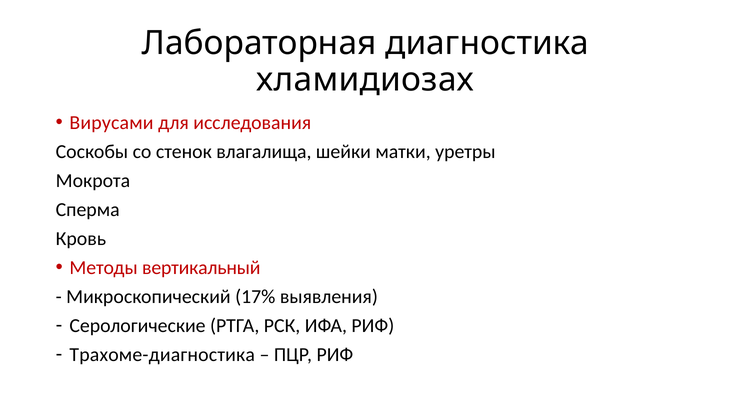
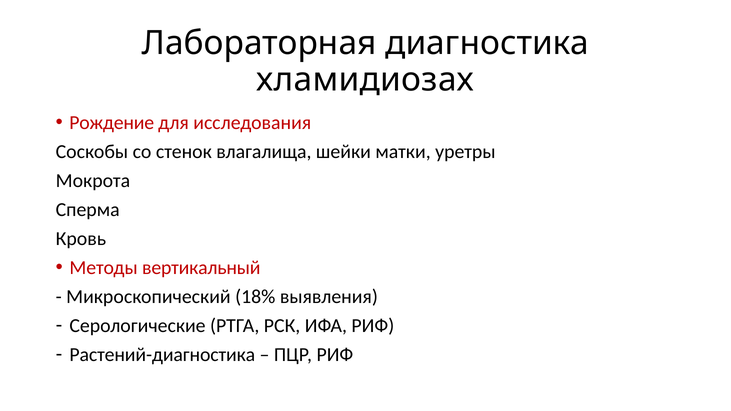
Вирусами: Вирусами -> Рождение (112, 123)
17%: 17% -> 18% (255, 297)
Трахоме-диагностика: Трахоме-диагностика -> Растений-диагностика (162, 355)
